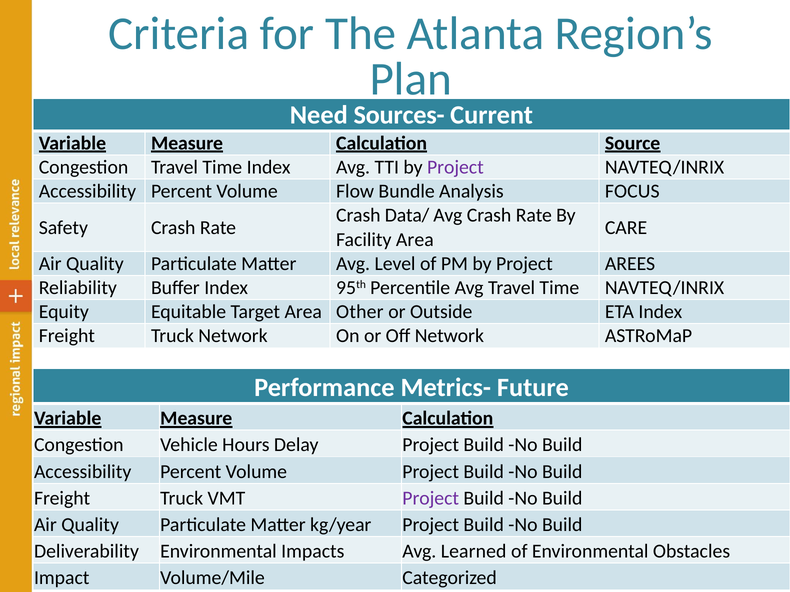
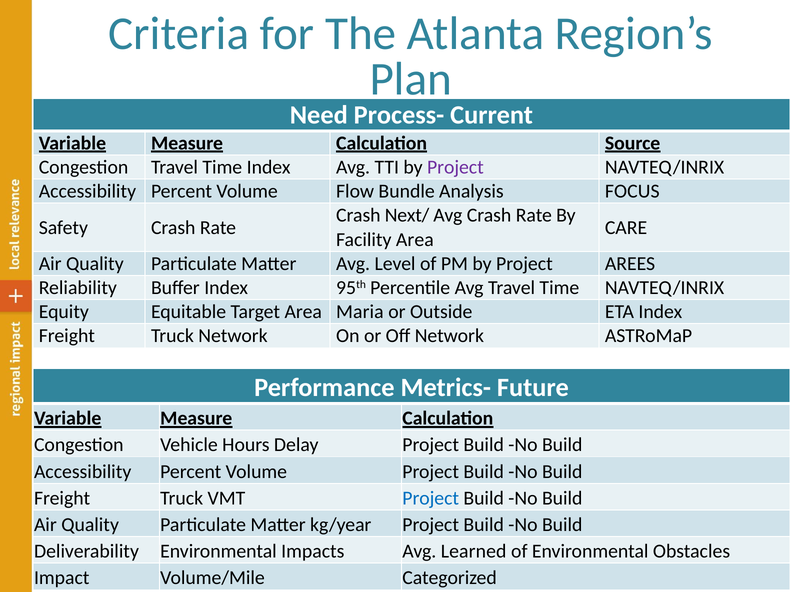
Sources-: Sources- -> Process- (399, 115)
Data/: Data/ -> Next/ (407, 216)
Other: Other -> Maria (360, 312)
Project colour: purple -> blue (431, 499)
